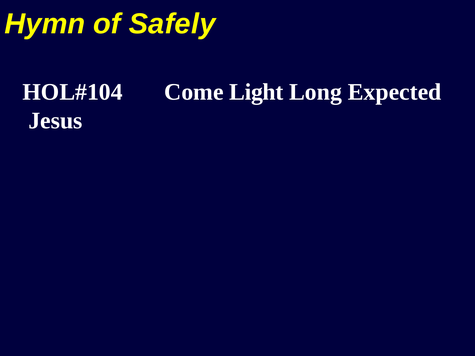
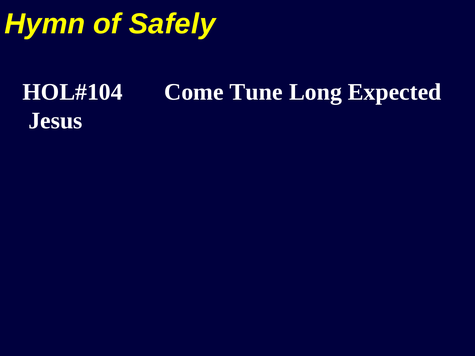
Light: Light -> Tune (256, 92)
